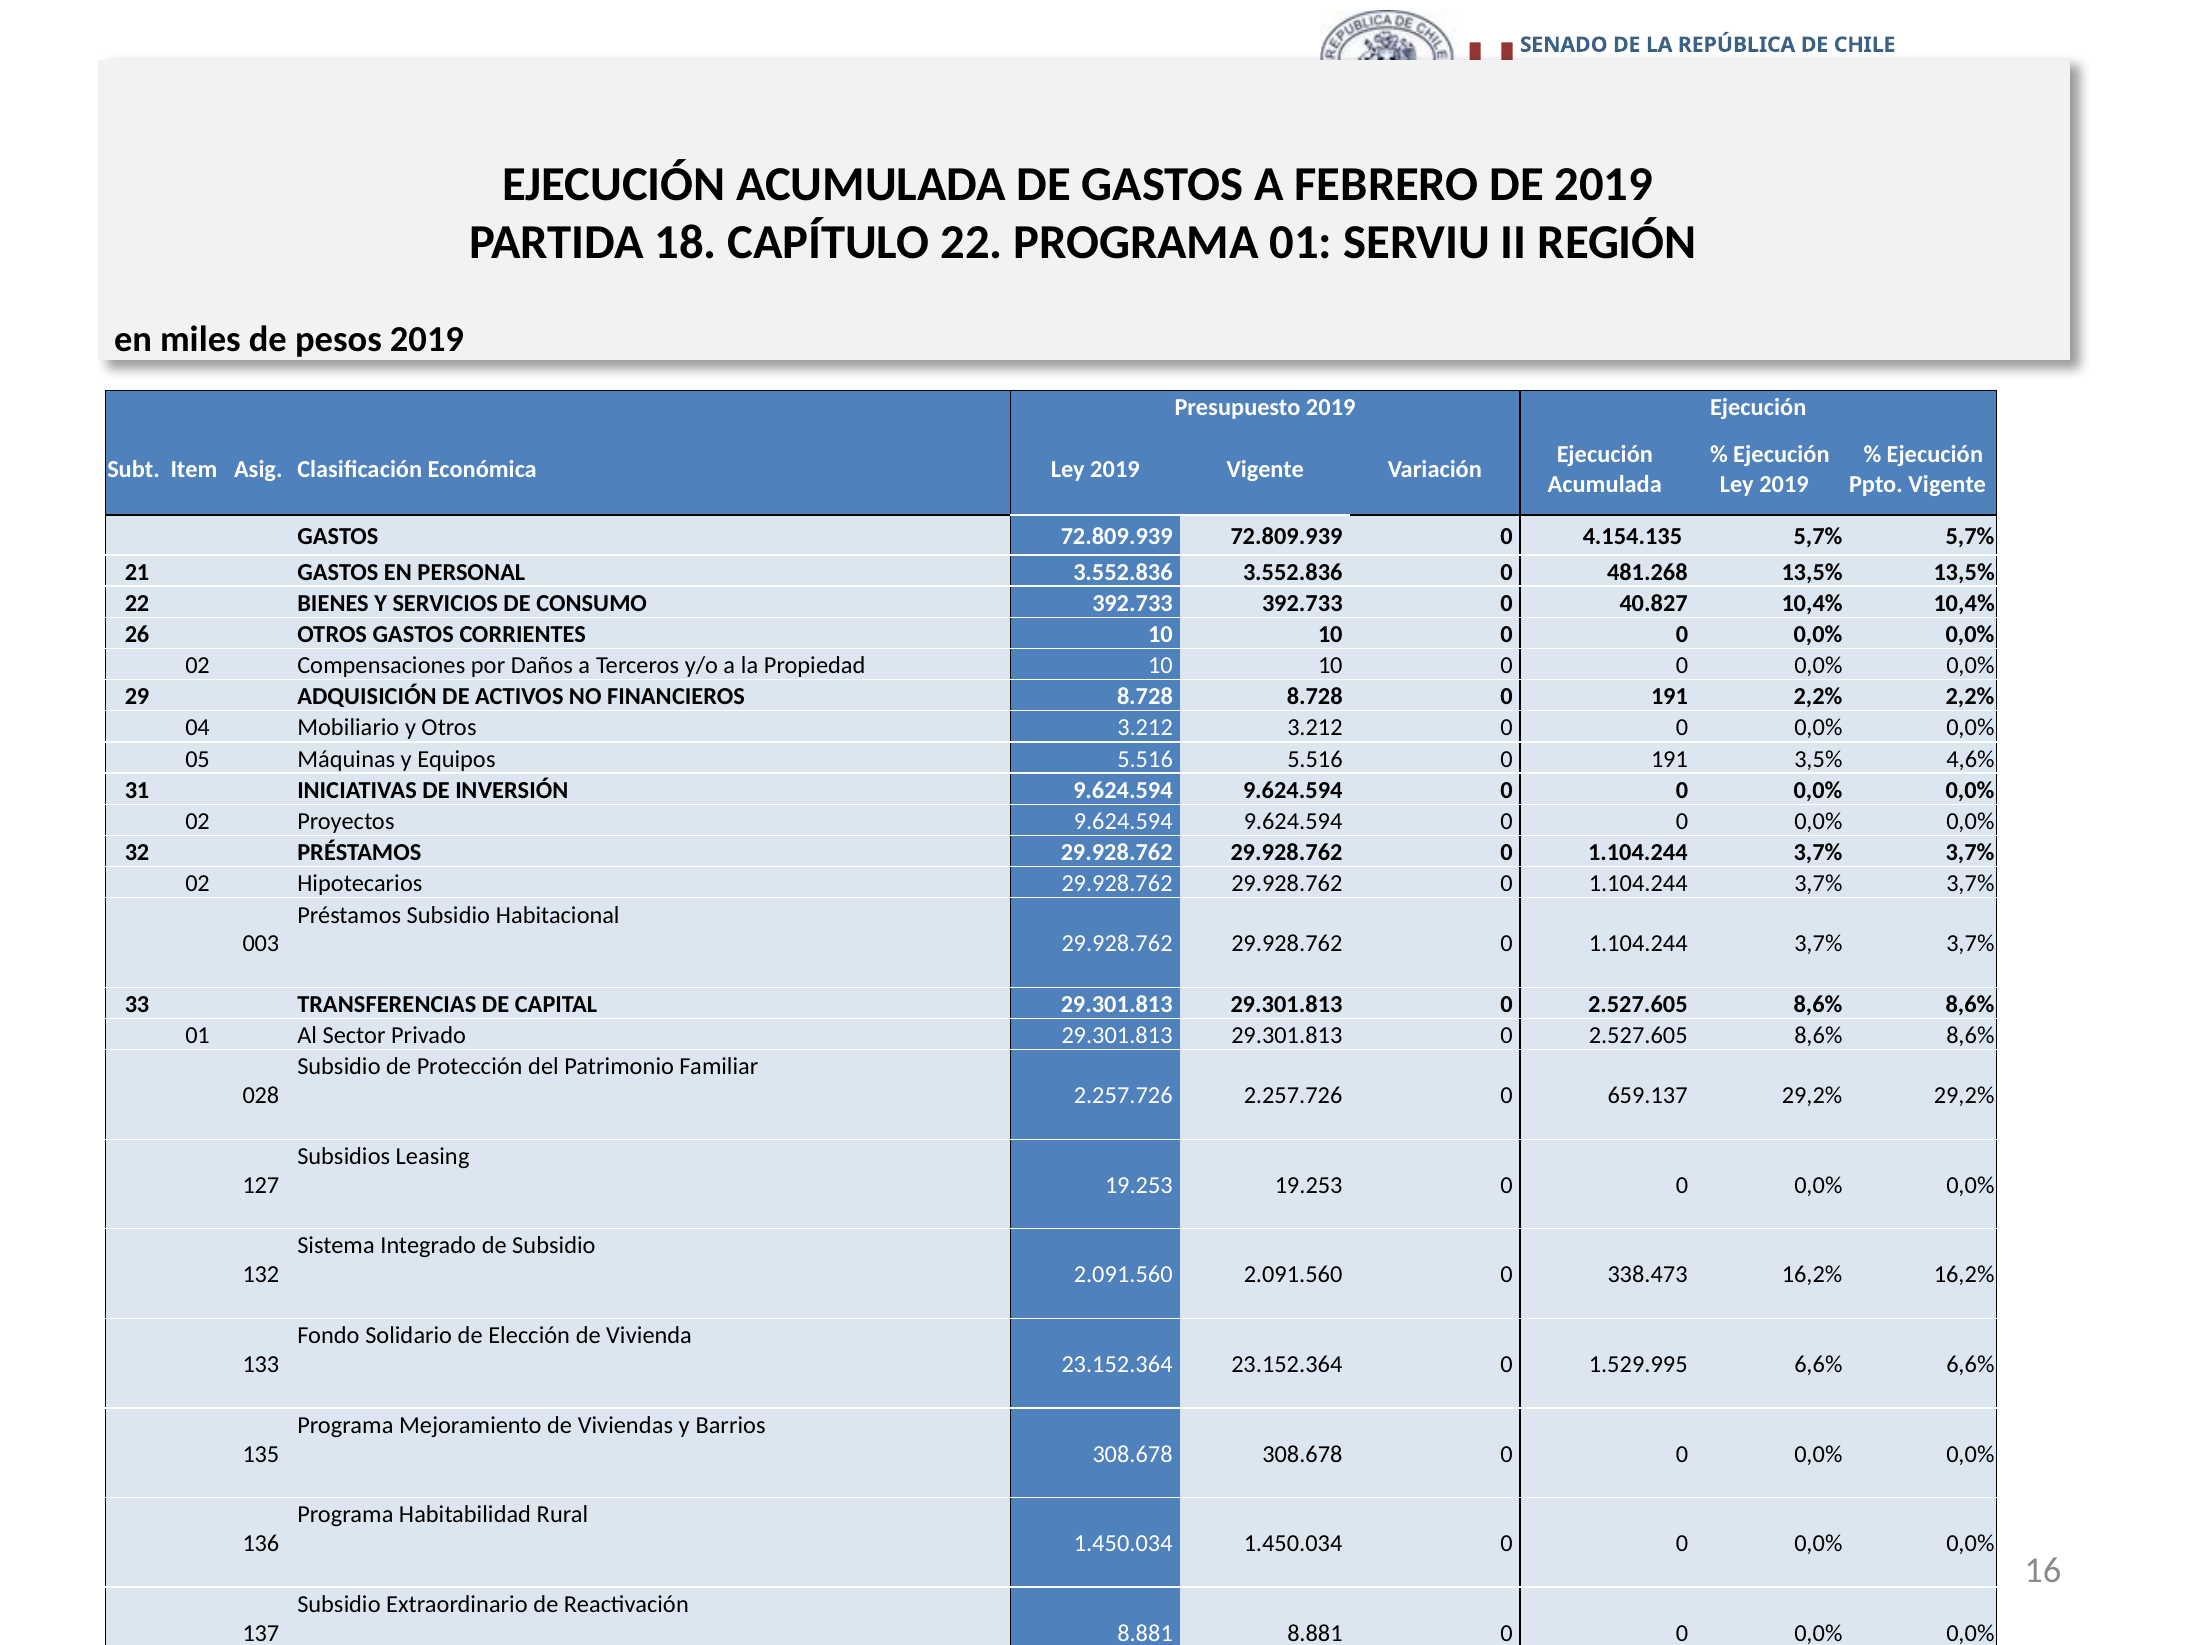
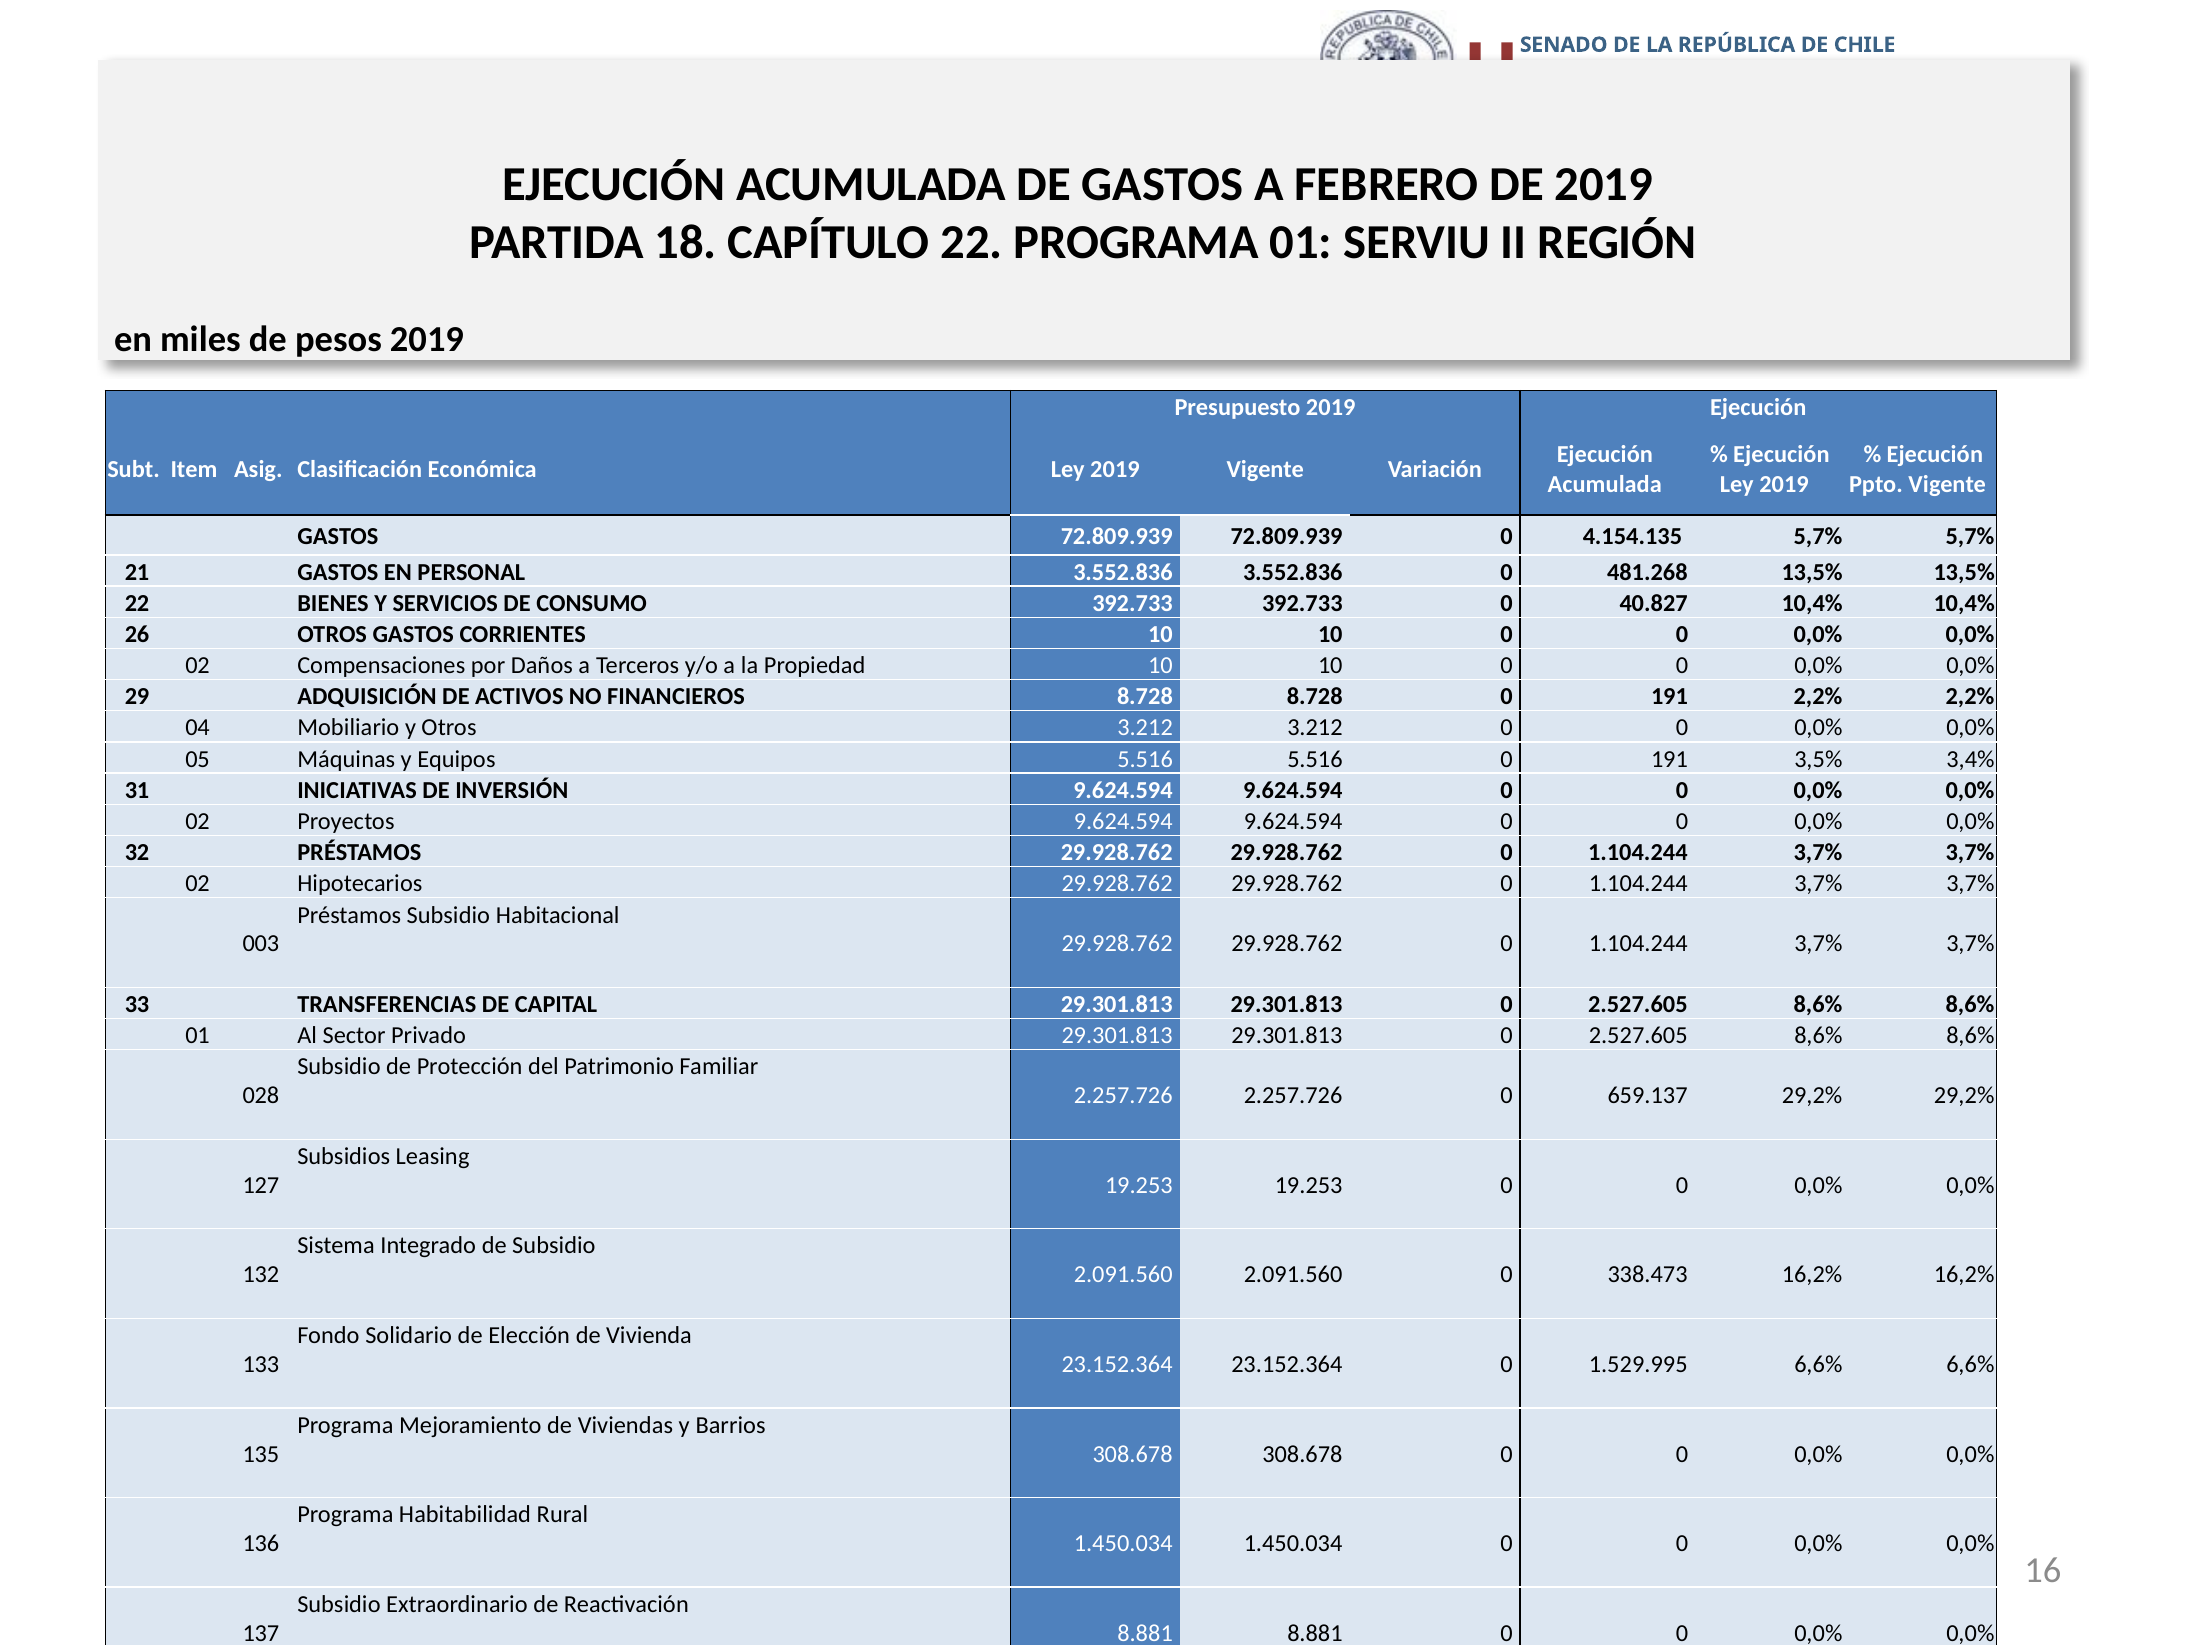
4,6%: 4,6% -> 3,4% (1970, 759)
